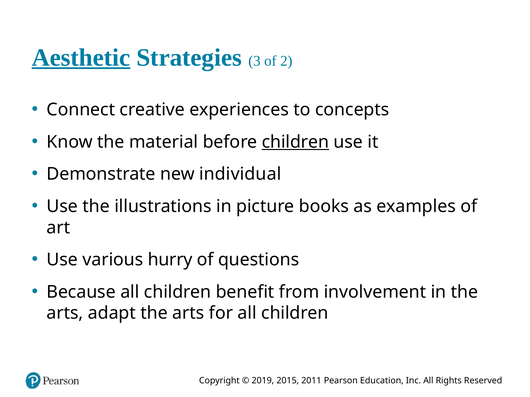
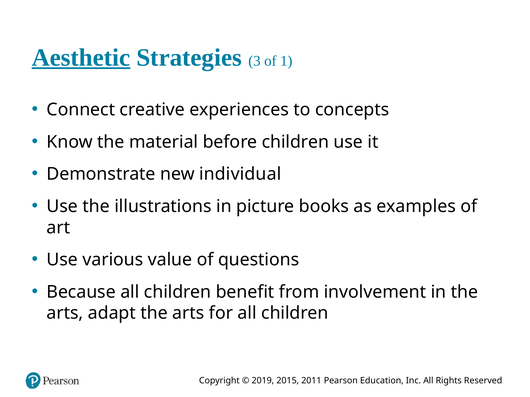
2: 2 -> 1 (286, 61)
children underline: present -> none (295, 142)
hurry: hurry -> value (170, 260)
